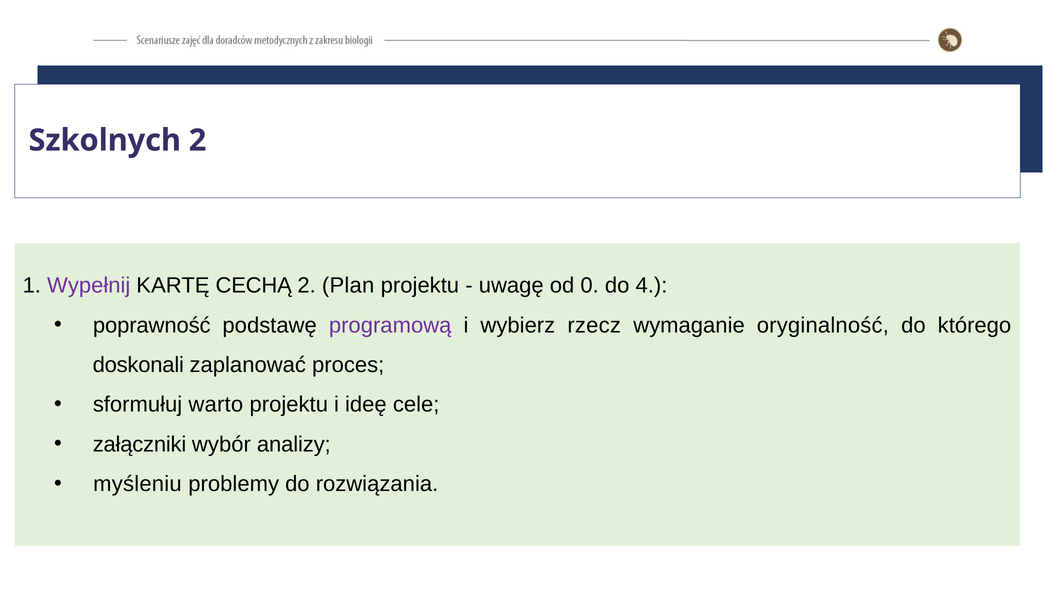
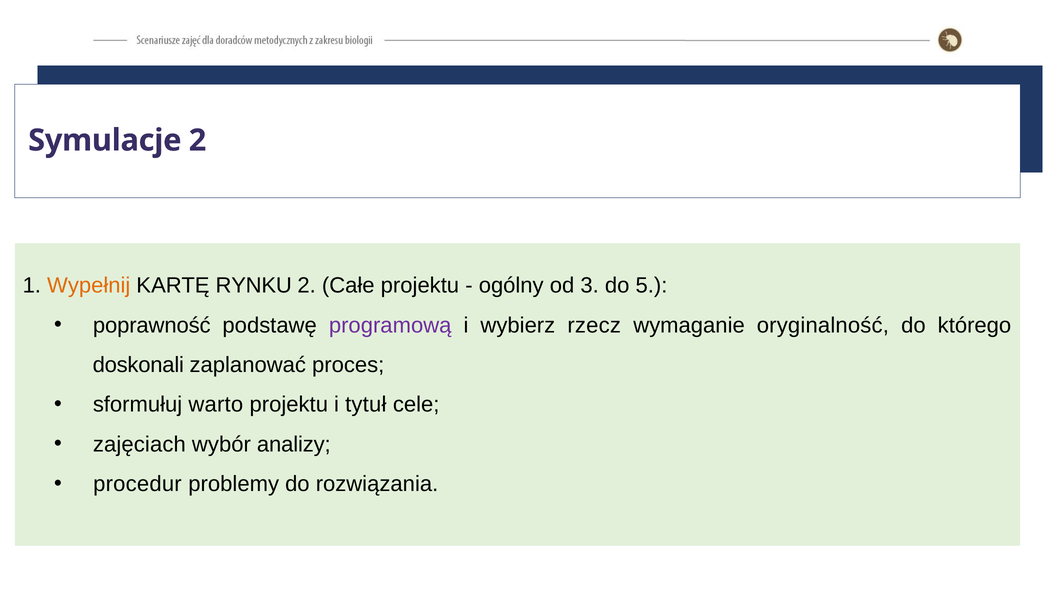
Szkolnych: Szkolnych -> Symulacje (105, 140)
Wypełnij colour: purple -> orange (89, 285)
CECHĄ: CECHĄ -> RYNKU (254, 285)
Plan: Plan -> Całe (348, 285)
uwagę: uwagę -> ogólny (511, 285)
0: 0 -> 3 (590, 285)
4: 4 -> 5 (651, 285)
ideę: ideę -> tytuł (366, 404)
załączniki: załączniki -> zajęciach (139, 444)
myśleniu: myśleniu -> procedur (137, 484)
